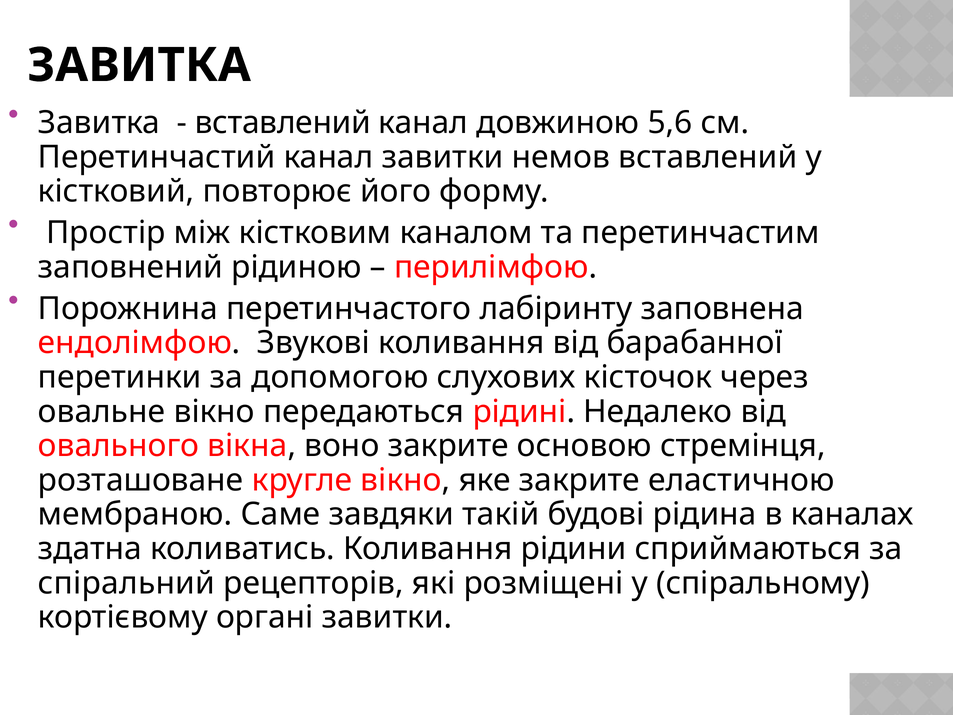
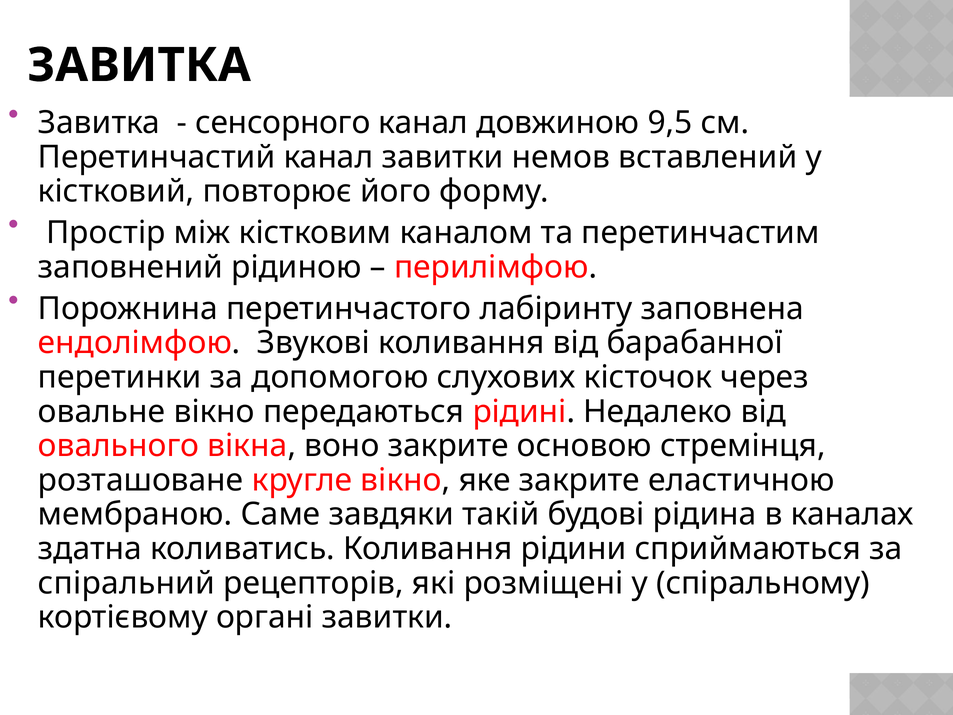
вставлений: вставлений -> сенсорного (283, 123)
5,6: 5,6 -> 9,5 (670, 123)
